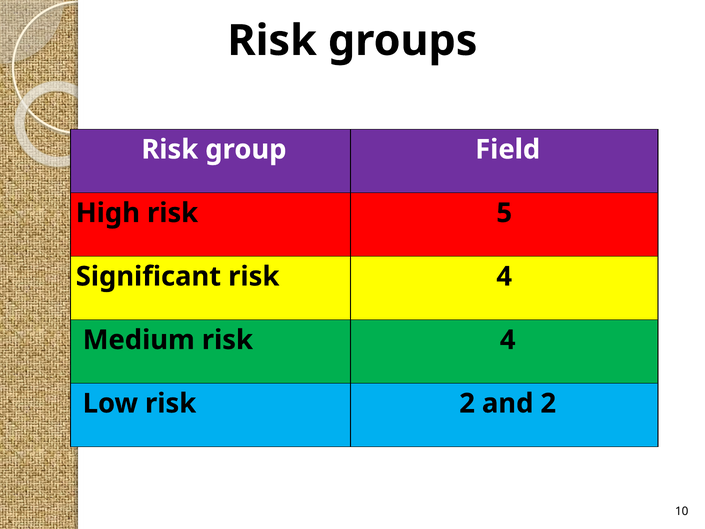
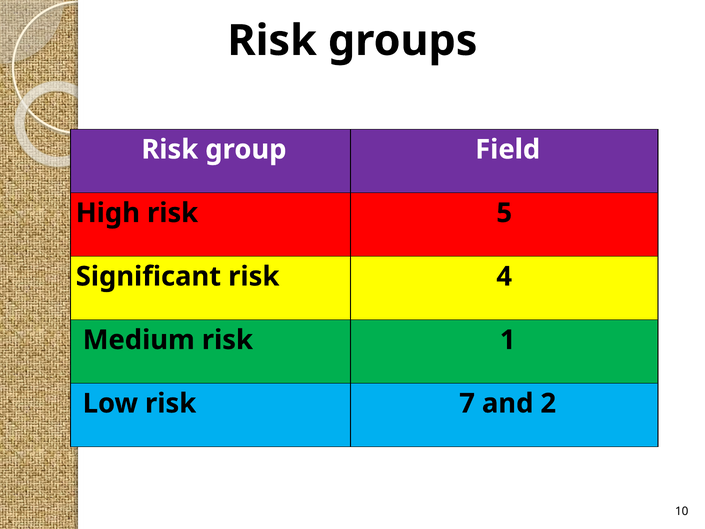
Medium risk 4: 4 -> 1 (508, 340)
risk 2: 2 -> 7 (467, 403)
